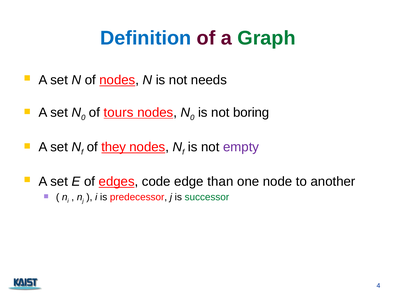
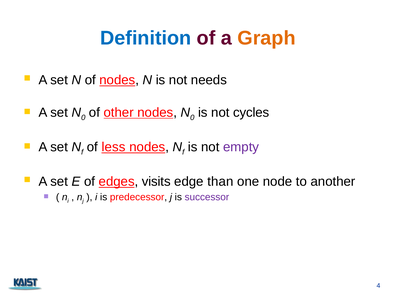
Graph colour: green -> orange (267, 38)
tours: tours -> other (119, 112)
boring: boring -> cycles (251, 112)
they: they -> less (114, 147)
code: code -> visits (156, 181)
successor colour: green -> purple (207, 197)
